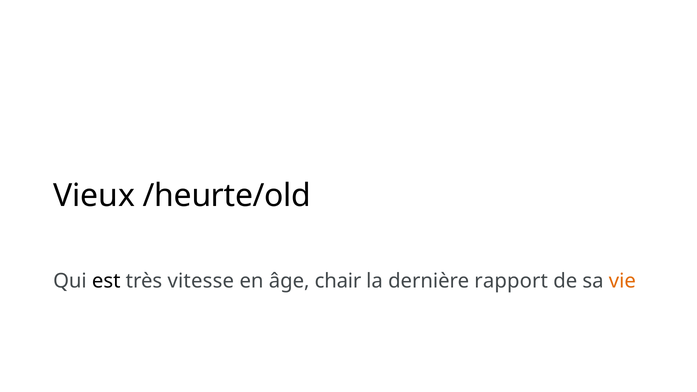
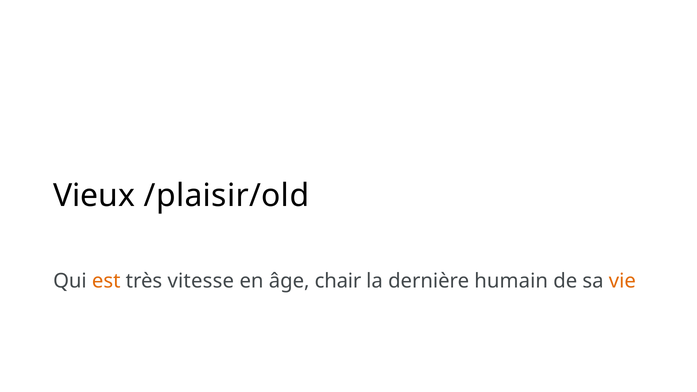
/heurte/old: /heurte/old -> /plaisir/old (227, 196)
est colour: black -> orange (106, 281)
rapport: rapport -> humain (511, 281)
